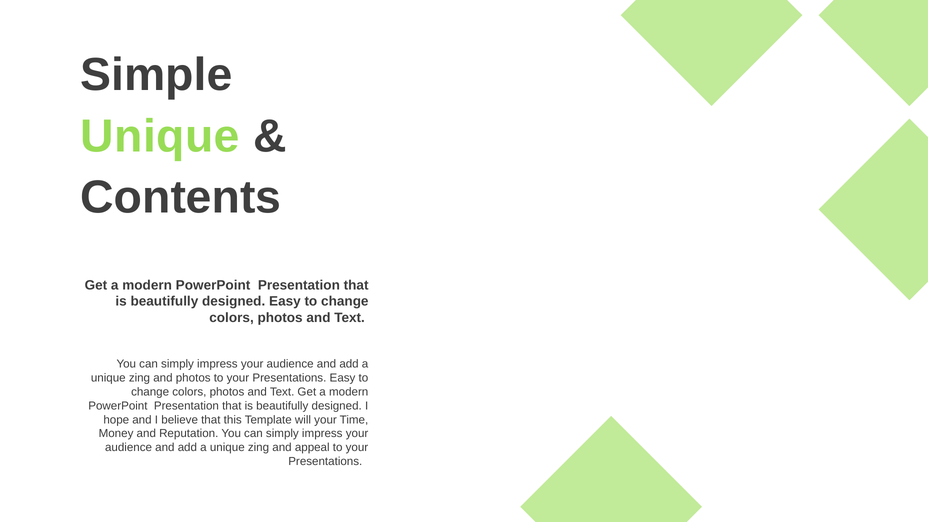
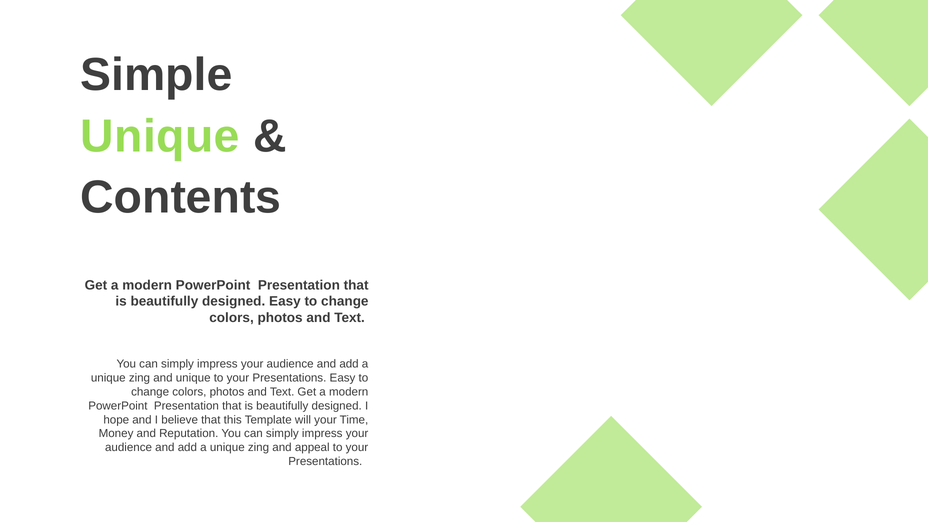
and photos: photos -> unique (193, 378)
